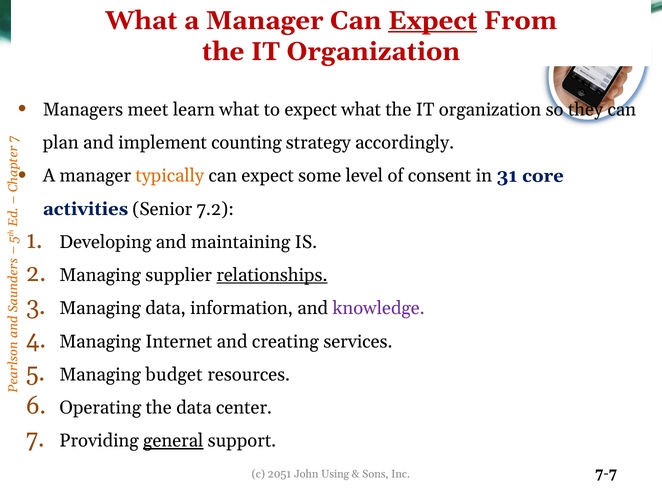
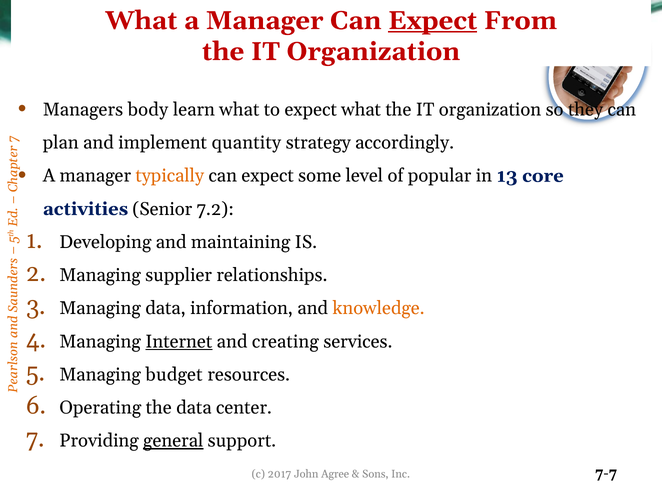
meet: meet -> body (148, 109)
counting: counting -> quantity (246, 143)
consent: consent -> popular (440, 176)
31: 31 -> 13 (507, 176)
relationships underline: present -> none (272, 275)
knowledge colour: purple -> orange (379, 308)
Internet underline: none -> present (179, 341)
2051: 2051 -> 2017 (279, 474)
Using: Using -> Agree (335, 474)
